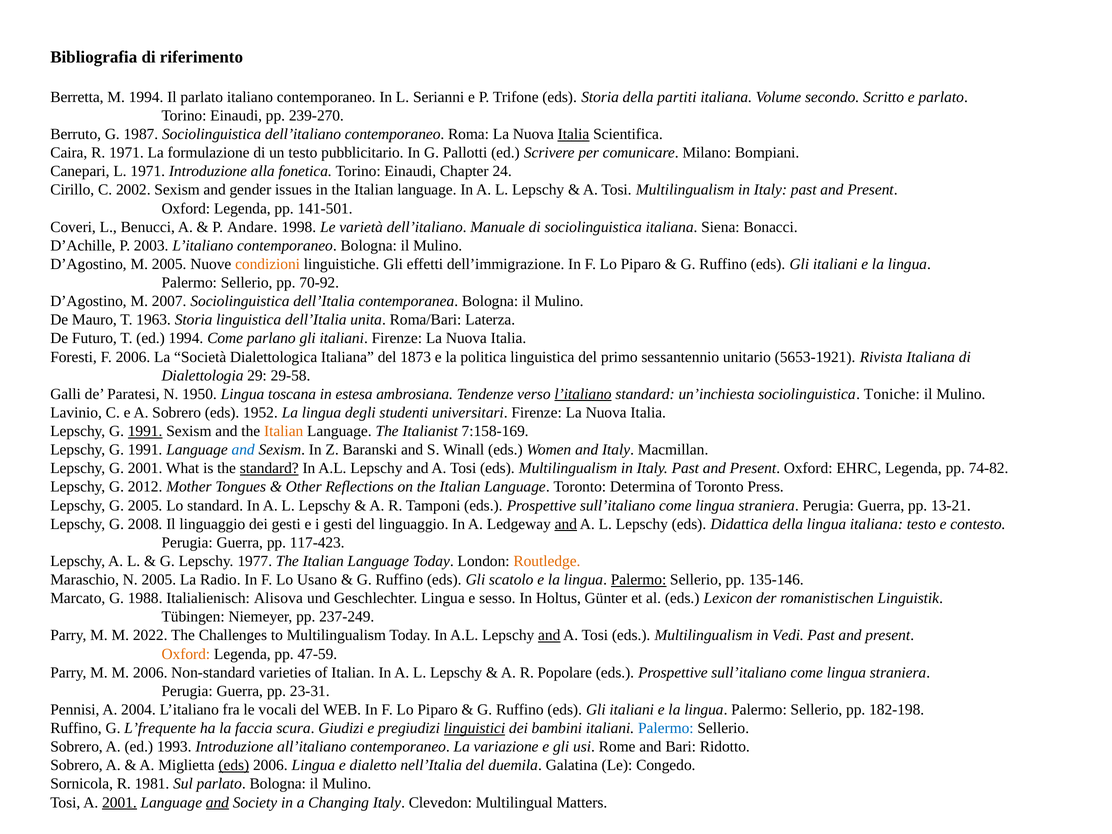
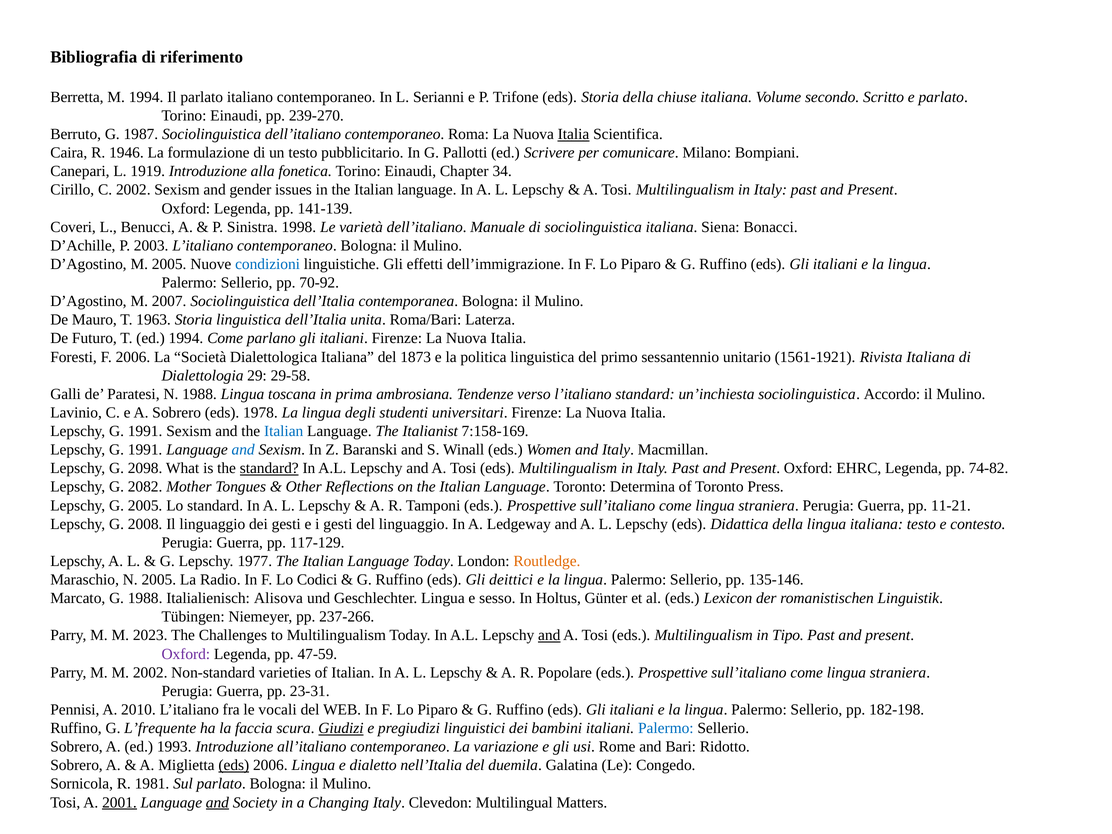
partiti: partiti -> chiuse (677, 97)
R 1971: 1971 -> 1946 (126, 153)
L 1971: 1971 -> 1919 (148, 171)
24: 24 -> 34 (502, 171)
141-501: 141-501 -> 141-139 (325, 208)
Andare: Andare -> Sinistra (252, 227)
condizioni colour: orange -> blue (268, 264)
5653-1921: 5653-1921 -> 1561-1921 (815, 357)
N 1950: 1950 -> 1988 (199, 394)
estesa: estesa -> prima (354, 394)
l’italiano underline: present -> none (583, 394)
Toniche: Toniche -> Accordo (892, 394)
1952: 1952 -> 1978 (260, 413)
1991 underline: present -> none (145, 431)
Italian colour: orange -> blue (284, 431)
G 2001: 2001 -> 2098 (145, 468)
2012: 2012 -> 2082 (145, 487)
13-21: 13-21 -> 11-21 (951, 505)
and underline: present -> none (566, 524)
117-423: 117-423 -> 117-129 (317, 543)
Usano: Usano -> Codici (317, 580)
scatolo: scatolo -> deittici (511, 580)
Palermo underline: present -> none (639, 580)
237-249: 237-249 -> 237-266 (347, 617)
2022: 2022 -> 2023 (150, 635)
Vedi: Vedi -> Tipo (788, 635)
Oxford colour: orange -> purple (186, 654)
M 2006: 2006 -> 2002 (150, 672)
2004: 2004 -> 2010 (138, 710)
Giudizi underline: none -> present (341, 728)
linguistici underline: present -> none (474, 728)
